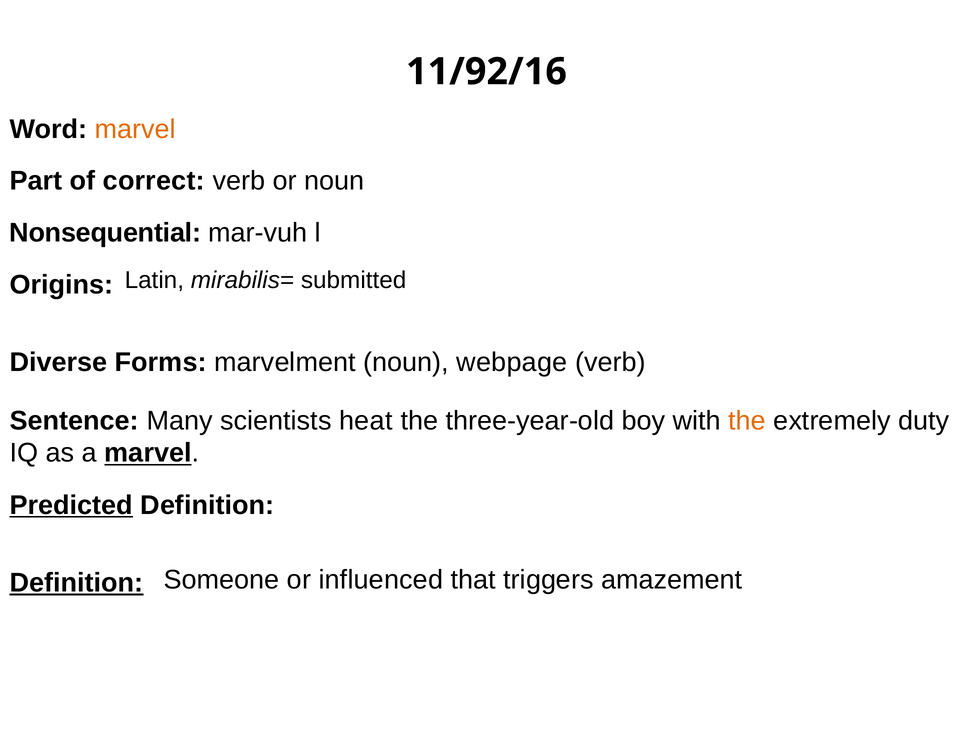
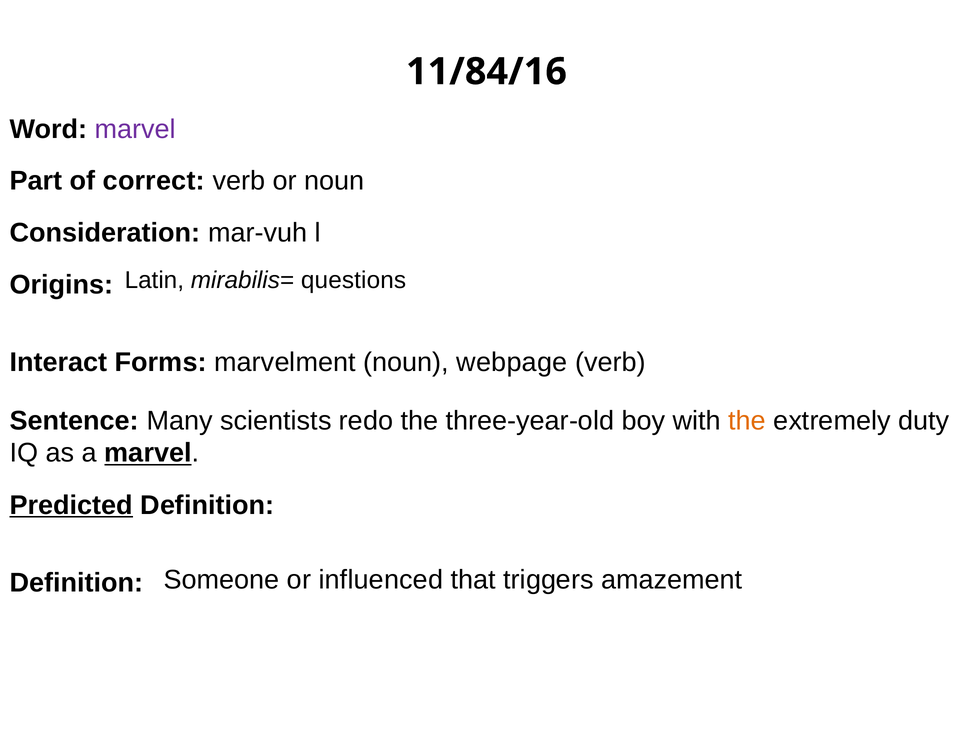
11/92/16: 11/92/16 -> 11/84/16 (486, 72)
marvel colour: orange -> purple (135, 129)
Nonsequential: Nonsequential -> Consideration (105, 233)
submitted: submitted -> questions (354, 281)
Diverse: Diverse -> Interact (59, 363)
heat: heat -> redo (366, 421)
Definition underline: present -> none (77, 583)
